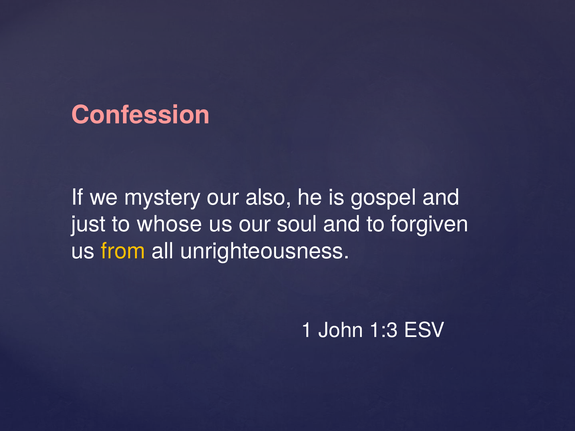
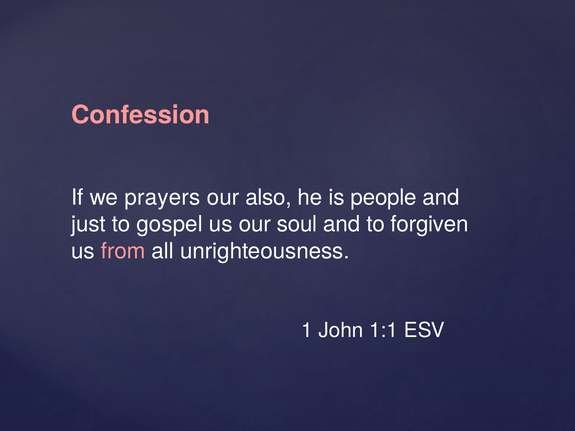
mystery: mystery -> prayers (162, 197)
gospel: gospel -> people (384, 197)
whose: whose -> gospel (170, 224)
from colour: yellow -> pink (123, 251)
1:3: 1:3 -> 1:1 (384, 331)
